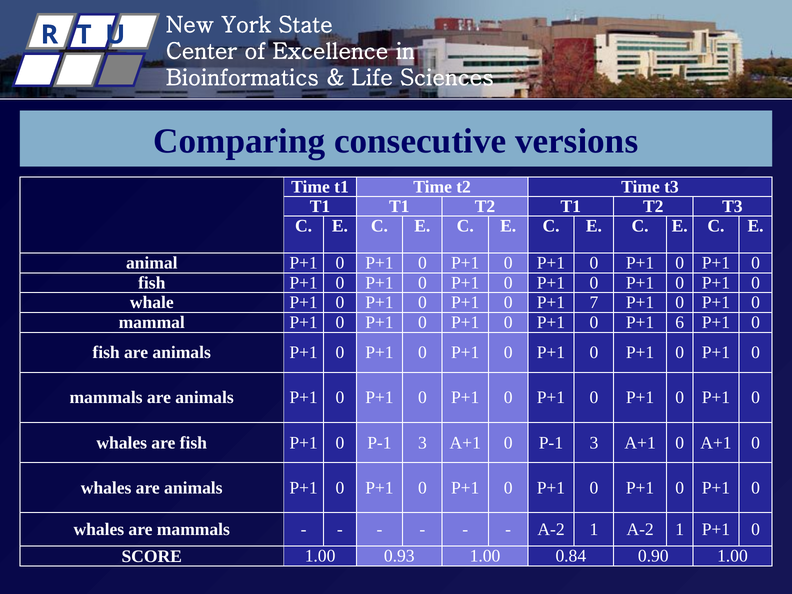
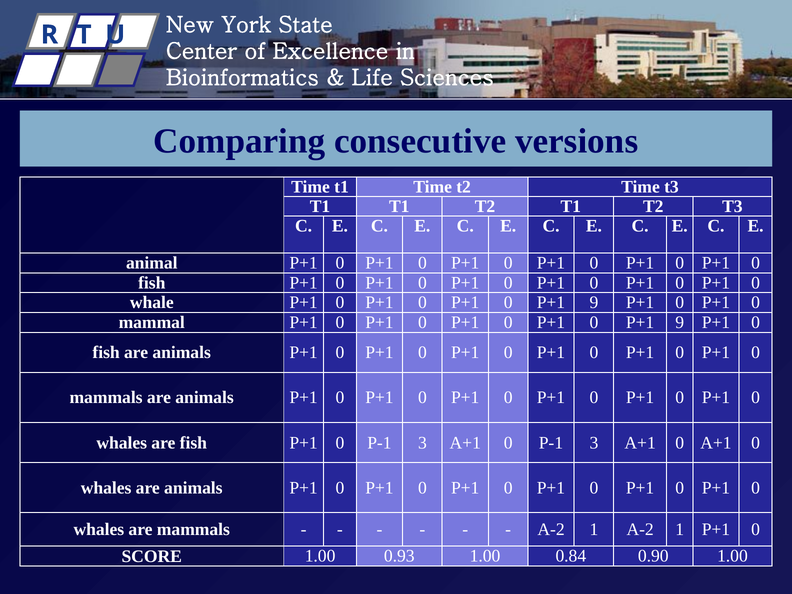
7: 7 -> 9 (594, 303)
6: 6 -> 9 (680, 323)
